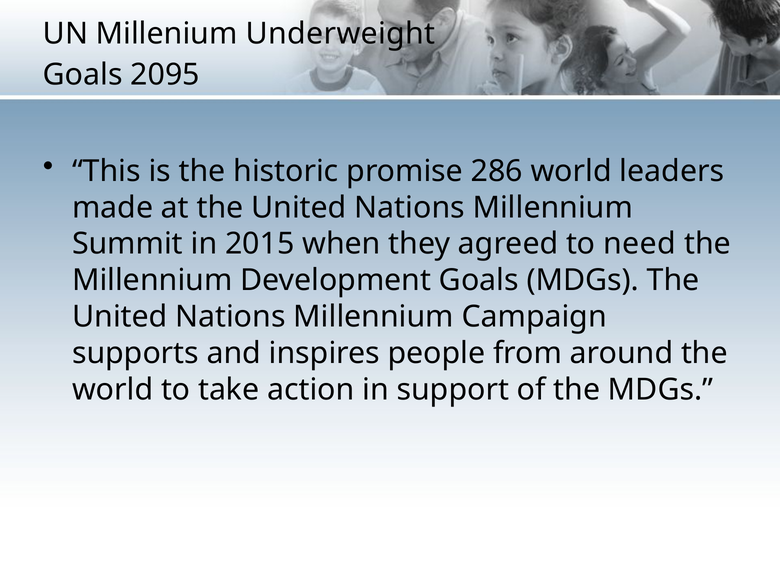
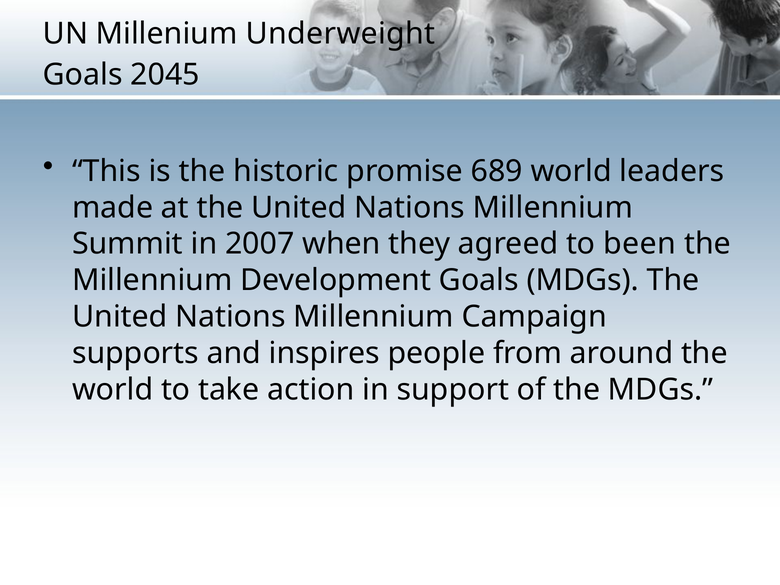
2095: 2095 -> 2045 (165, 75)
286: 286 -> 689 (497, 171)
2015: 2015 -> 2007 (260, 244)
need: need -> been (640, 244)
